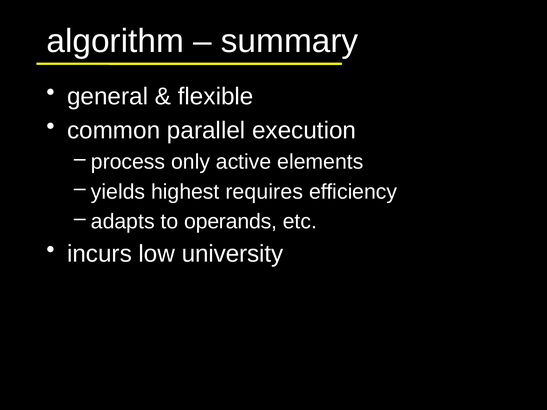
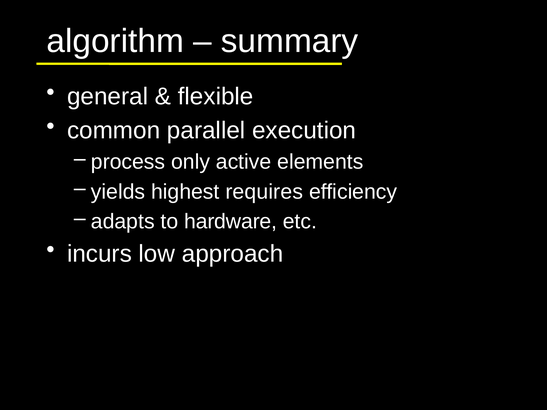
operands: operands -> hardware (231, 222)
university: university -> approach (233, 254)
